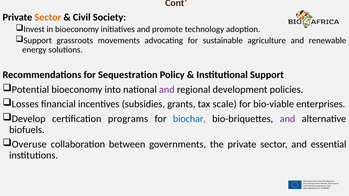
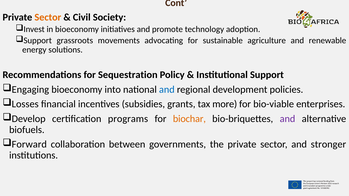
Potential: Potential -> Engaging (30, 90)
and colour: purple -> blue (167, 90)
scale: scale -> more (225, 104)
biochar colour: blue -> orange (189, 119)
Overuse: Overuse -> Forward (29, 144)
essential: essential -> stronger (328, 144)
